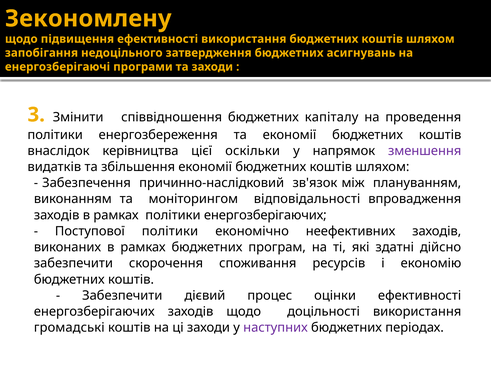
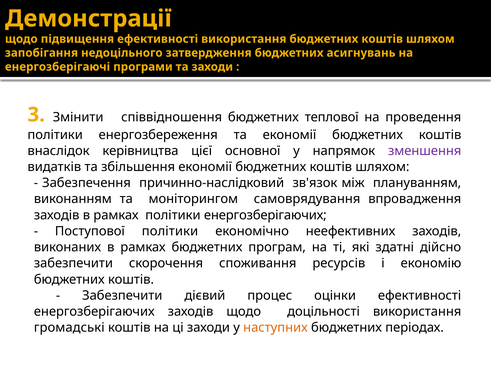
Зекономлену: Зекономлену -> Демонстрації (88, 19)
капіталу: капіталу -> теплової (332, 117)
оскільки: оскільки -> основної (253, 151)
відповідальності: відповідальності -> самоврядування (307, 199)
наступних colour: purple -> orange (275, 328)
